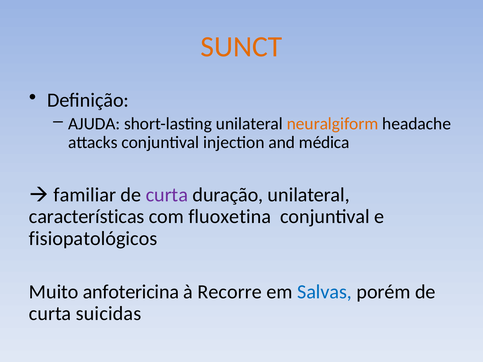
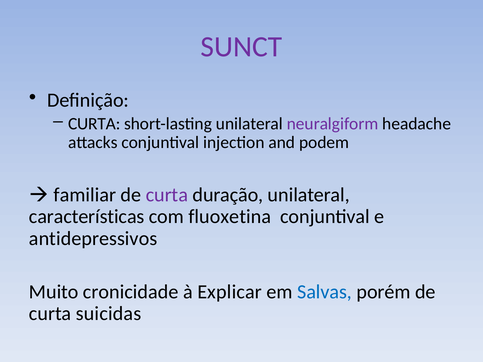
SUNCT colour: orange -> purple (241, 47)
AJUDA: AJUDA -> CURTA (94, 124)
neuralgiform colour: orange -> purple (333, 124)
médica: médica -> podem (324, 143)
fisiopatológicos: fisiopatológicos -> antidepressivos (93, 239)
anfotericina: anfotericina -> cronicidade (131, 292)
Recorre: Recorre -> Explicar (230, 292)
